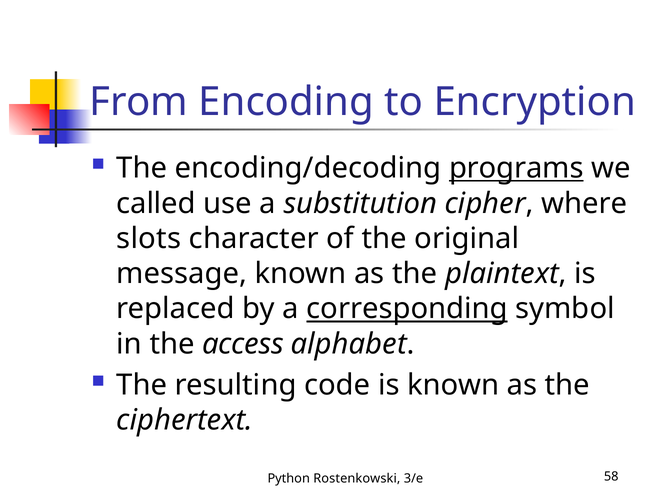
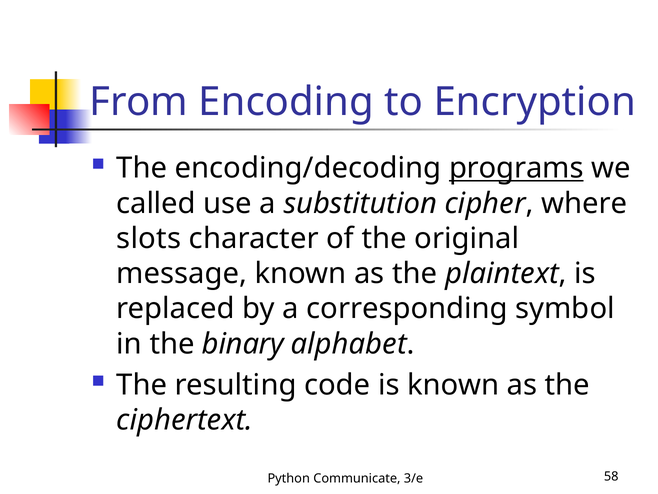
corresponding underline: present -> none (407, 308)
access: access -> binary (243, 344)
Rostenkowski: Rostenkowski -> Communicate (357, 478)
